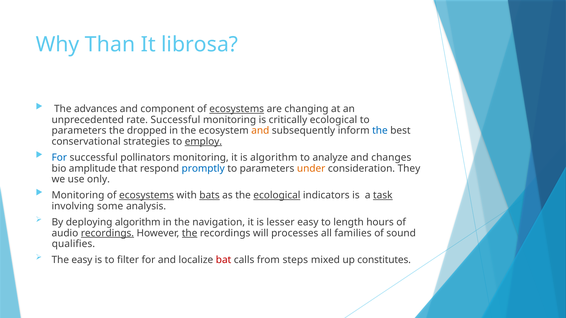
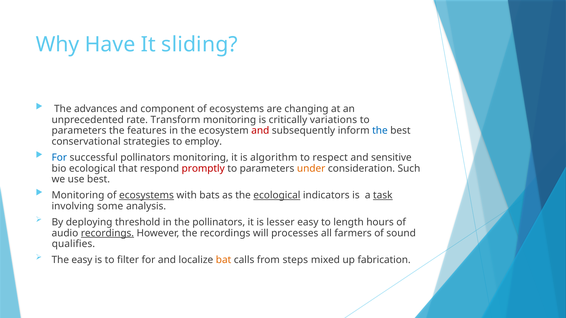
Than: Than -> Have (110, 45)
librosa: librosa -> sliding (200, 45)
ecosystems underline: present -> none (237, 109)
rate Successful: Successful -> Transform (175, 120)
critically ecological: ecological -> variations (333, 120)
dropped: dropped -> features (147, 131)
and colour: orange -> red (260, 131)
employ underline: present -> none (203, 142)
analyze: analyze -> respect (330, 158)
changes: changes -> sensitive (391, 158)
bio amplitude: amplitude -> ecological (92, 169)
promptly colour: blue -> red (203, 169)
They: They -> Such (409, 169)
use only: only -> best (98, 179)
bats underline: present -> none (210, 196)
deploying algorithm: algorithm -> threshold (138, 223)
the navigation: navigation -> pollinators (219, 223)
the underline: present -> none (190, 233)
families: families -> farmers (353, 233)
bat colour: red -> orange (224, 260)
constitutes: constitutes -> fabrication (384, 260)
